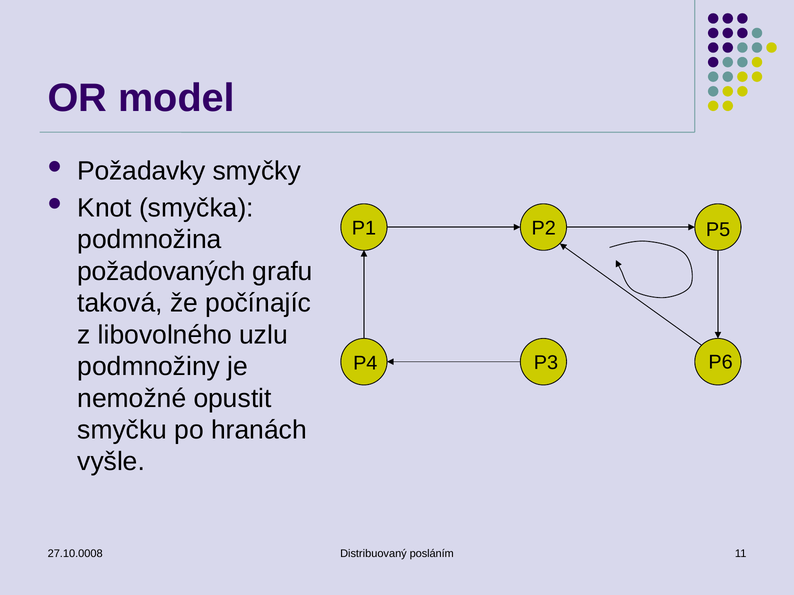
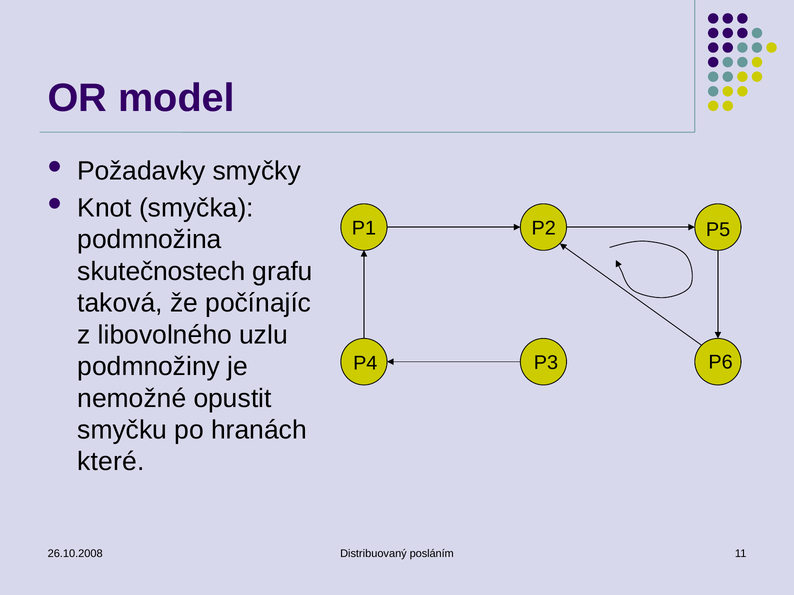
požadovaných: požadovaných -> skutečnostech (161, 272)
vyšle: vyšle -> které (111, 462)
27.10.0008: 27.10.0008 -> 26.10.2008 (75, 554)
